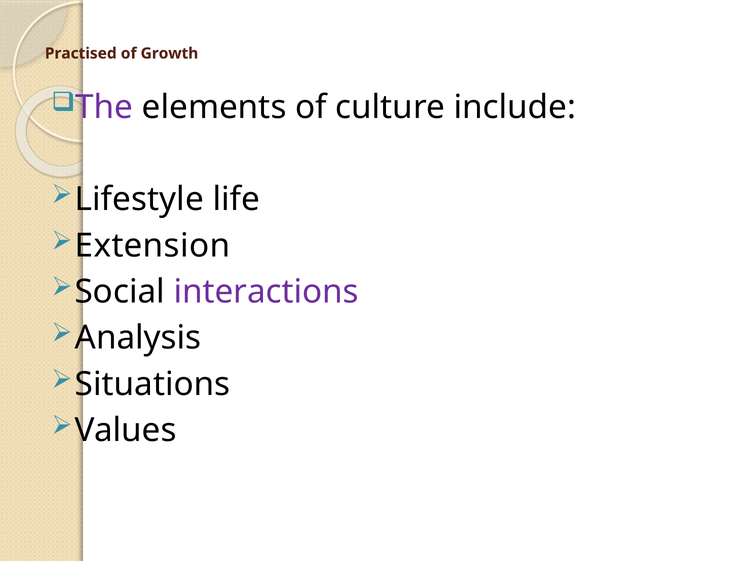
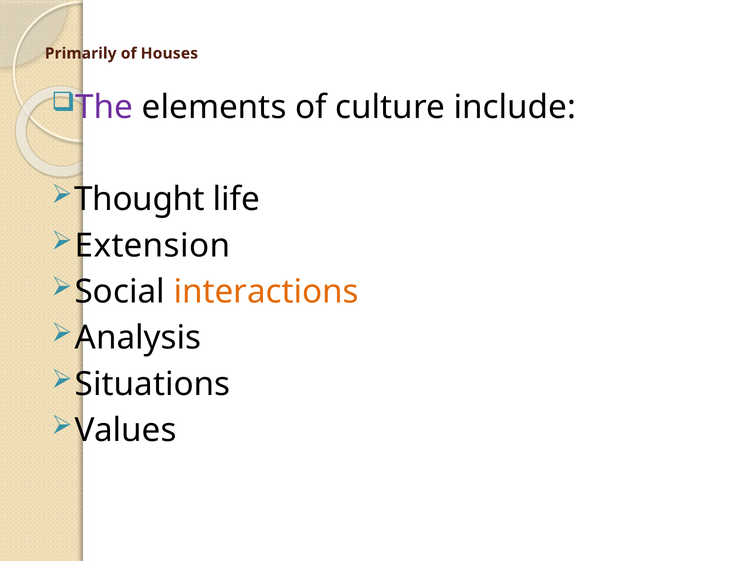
Practised: Practised -> Primarily (81, 53)
Growth: Growth -> Houses (169, 53)
Lifestyle: Lifestyle -> Thought (140, 200)
interactions colour: purple -> orange (266, 292)
